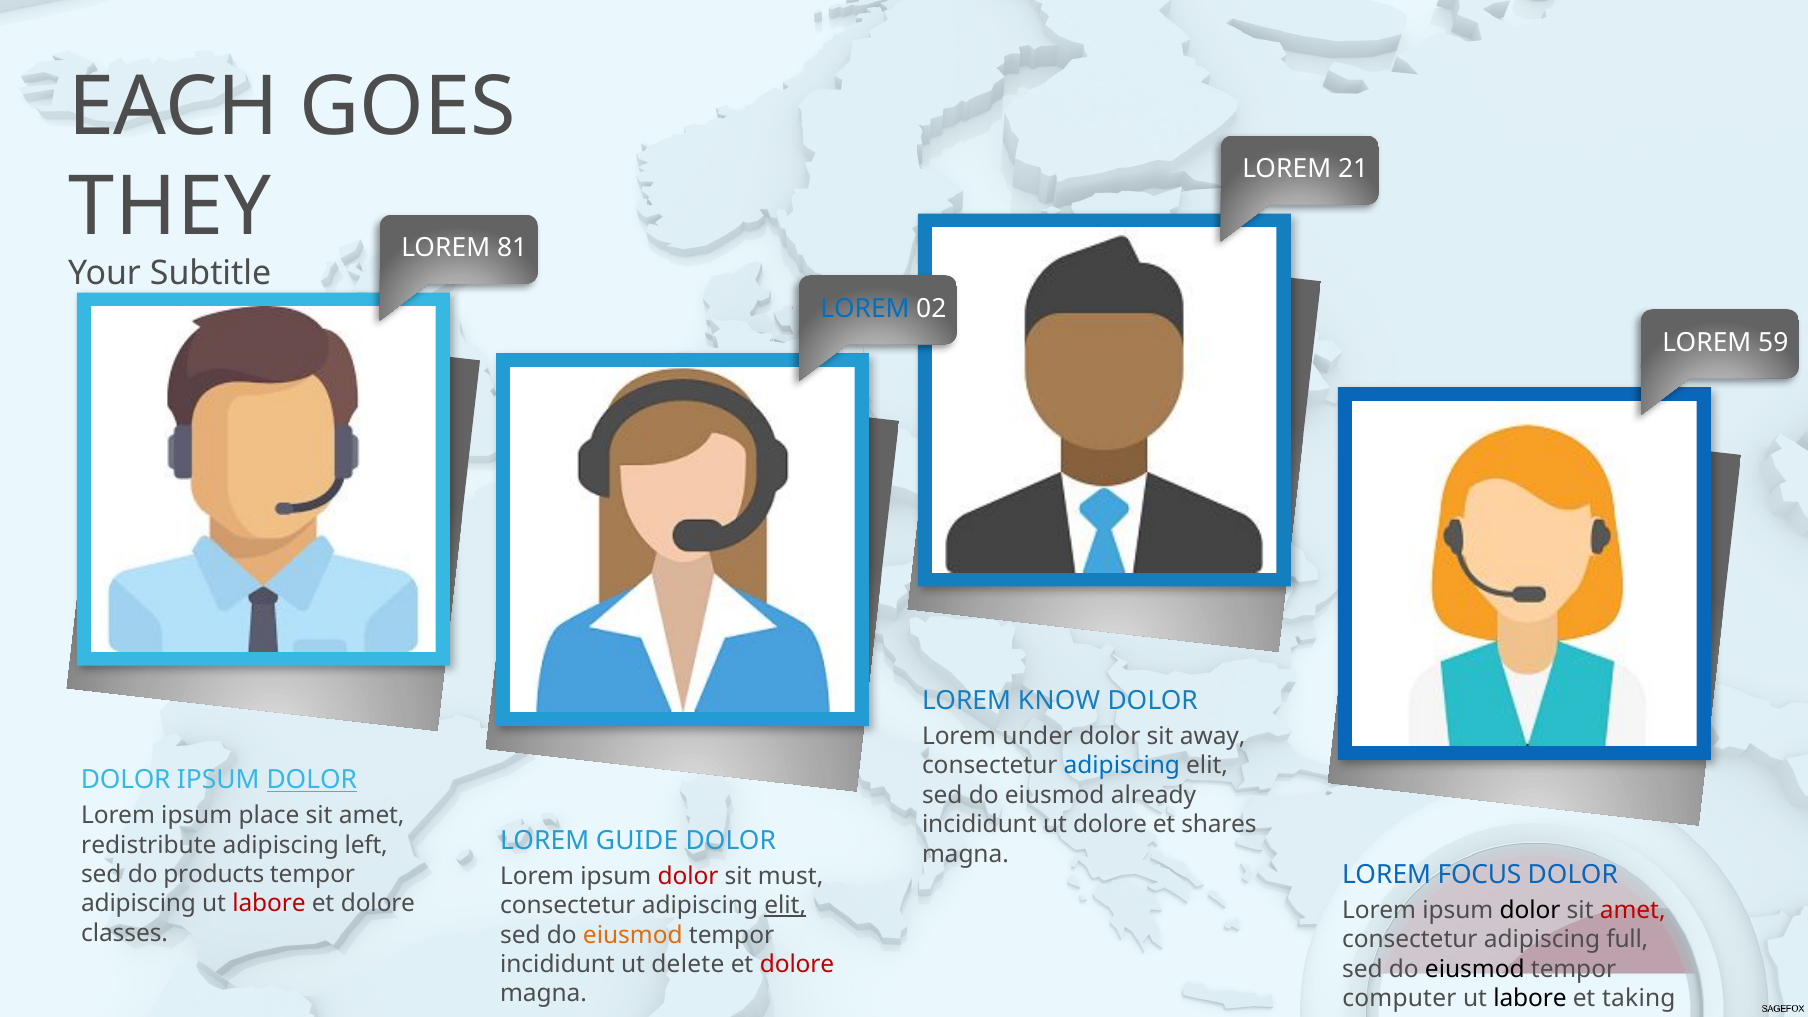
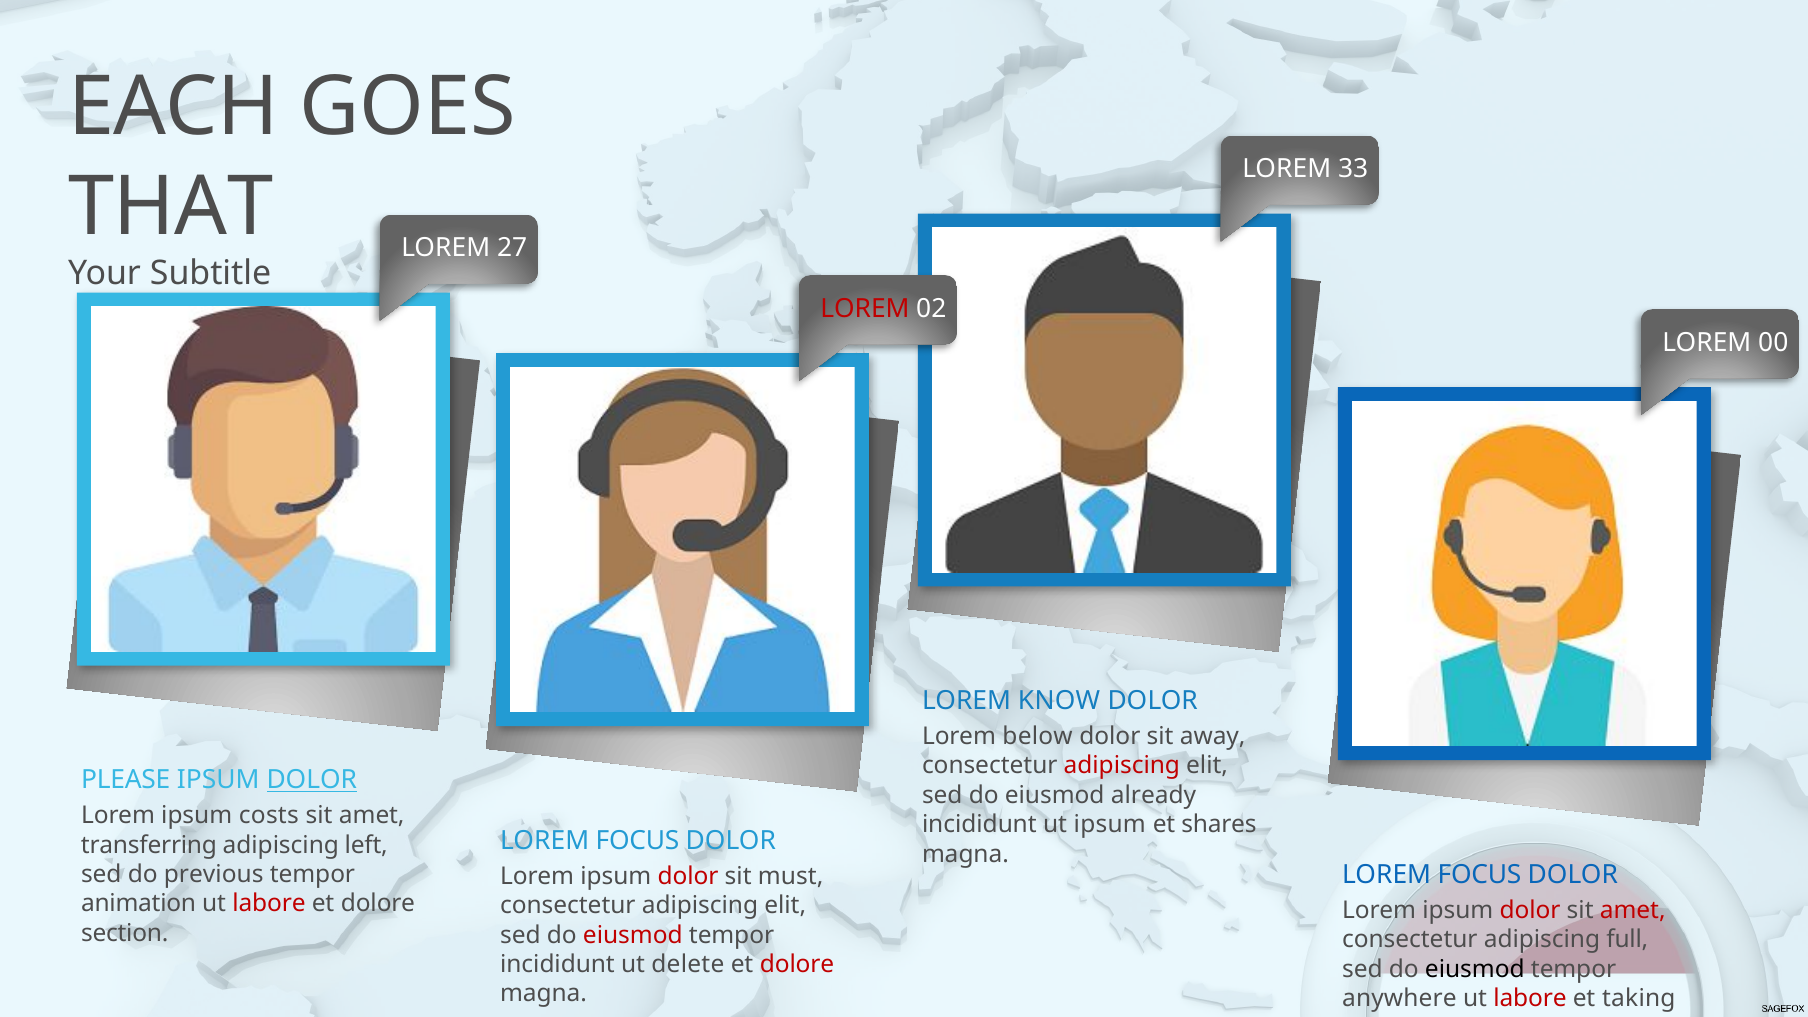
21: 21 -> 33 (1353, 169)
THEY: THEY -> THAT (171, 207)
81: 81 -> 27 (512, 248)
LOREM colour: blue -> red (865, 309)
59: 59 -> 00 (1773, 343)
under: under -> below (1038, 736)
adipiscing colour: blue -> red (1122, 766)
DOLOR: DOLOR -> PLEASE (126, 780)
place: place -> costs (269, 816)
ut dolore: dolore -> ipsum (1110, 825)
GUIDE: GUIDE -> FOCUS (637, 841)
redistribute: redistribute -> transferring (149, 845)
products: products -> previous (214, 874)
adipiscing: adipiscing -> animation (139, 904)
elit underline: present -> none (785, 905)
dolor colour: black -> red (1530, 910)
classes: classes -> section (125, 933)
eiusmod colour: orange -> red (633, 935)
computer: computer -> anywhere (1399, 998)
labore colour: black -> red (1530, 998)
